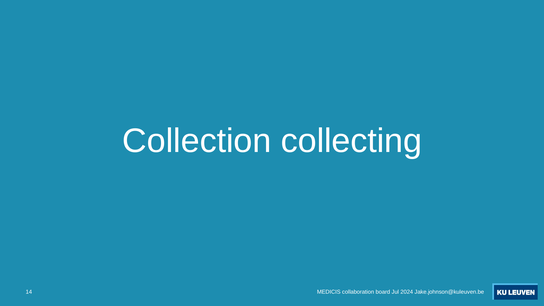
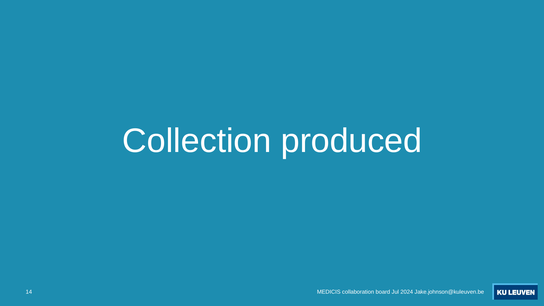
collecting: collecting -> produced (351, 141)
